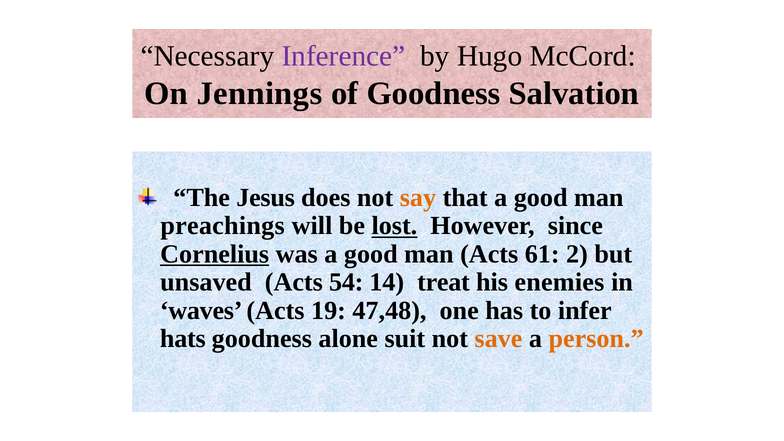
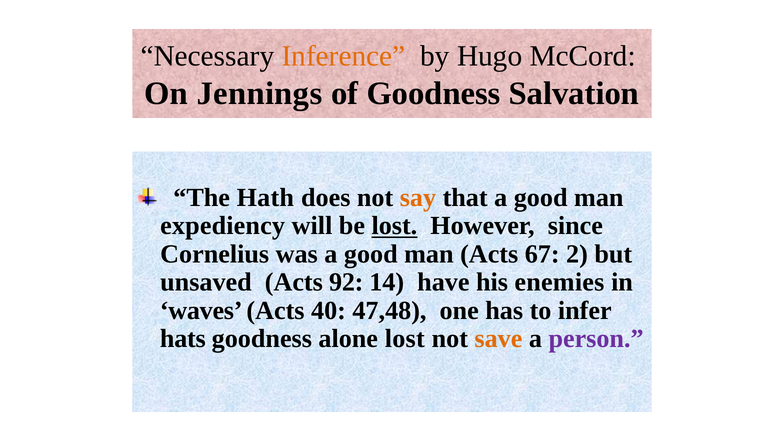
Inference colour: purple -> orange (344, 56)
Jesus: Jesus -> Hath (265, 198)
preachings: preachings -> expediency (223, 226)
Cornelius underline: present -> none (215, 254)
61: 61 -> 67 (542, 254)
54: 54 -> 92 (346, 282)
treat: treat -> have (443, 282)
19: 19 -> 40 (328, 311)
alone suit: suit -> lost (405, 339)
person colour: orange -> purple (596, 339)
